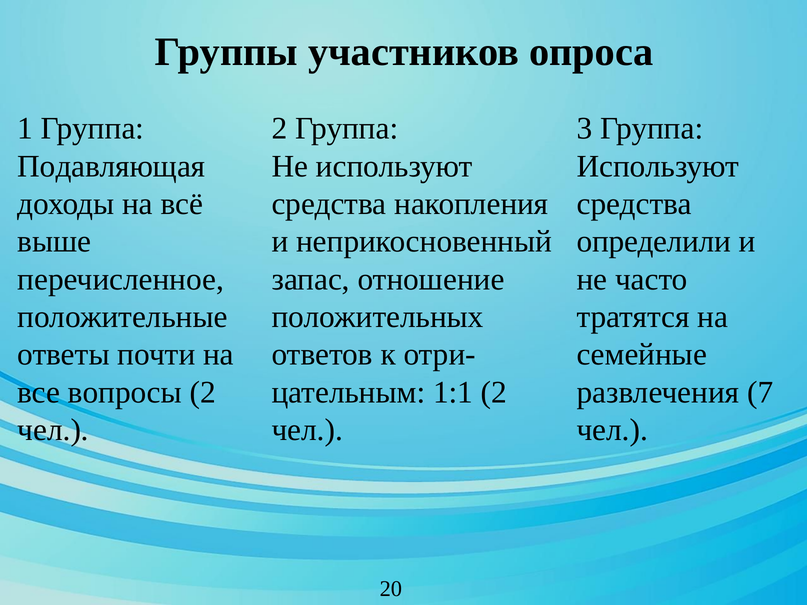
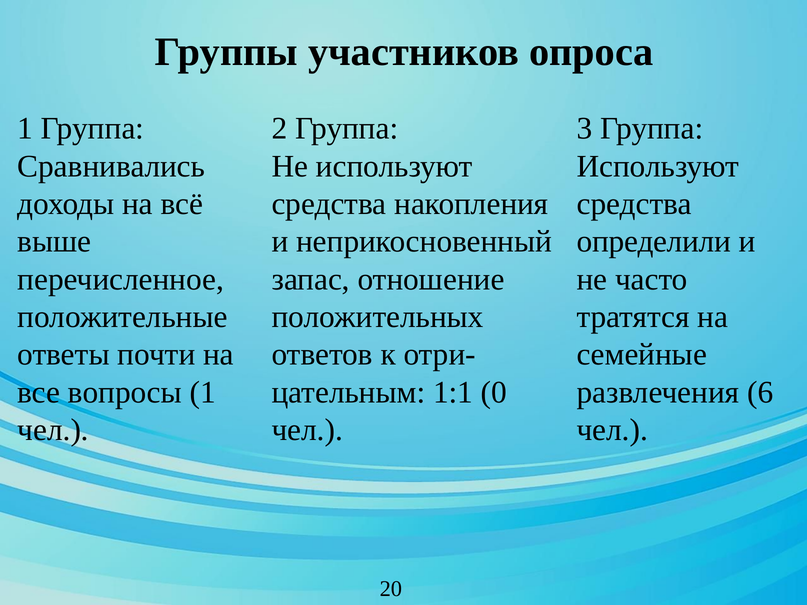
Подавляющая: Подавляющая -> Сравнивались (111, 166)
вопросы 2: 2 -> 1 (203, 392)
1:1 2: 2 -> 0 (494, 392)
7: 7 -> 6 (760, 392)
